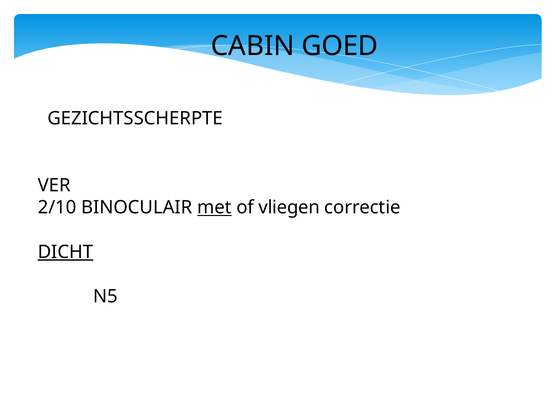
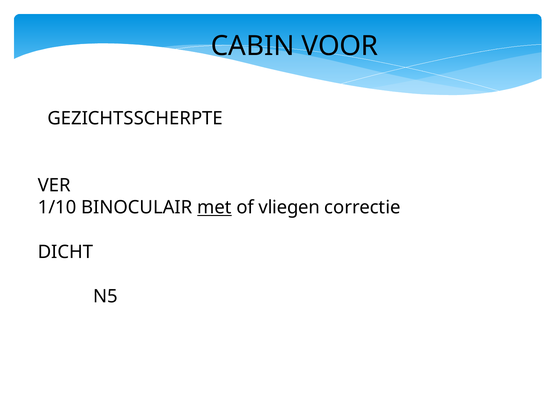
GOED: GOED -> VOOR (340, 46)
2/10: 2/10 -> 1/10 (57, 207)
DICHT underline: present -> none (65, 252)
